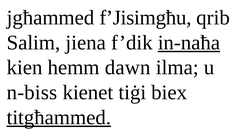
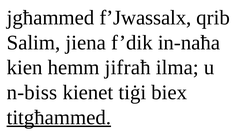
f’Jisimgħu: f’Jisimgħu -> f’Jwassalx (145, 18)
in-naħa underline: present -> none (189, 43)
dawn: dawn -> jifraħ (128, 68)
